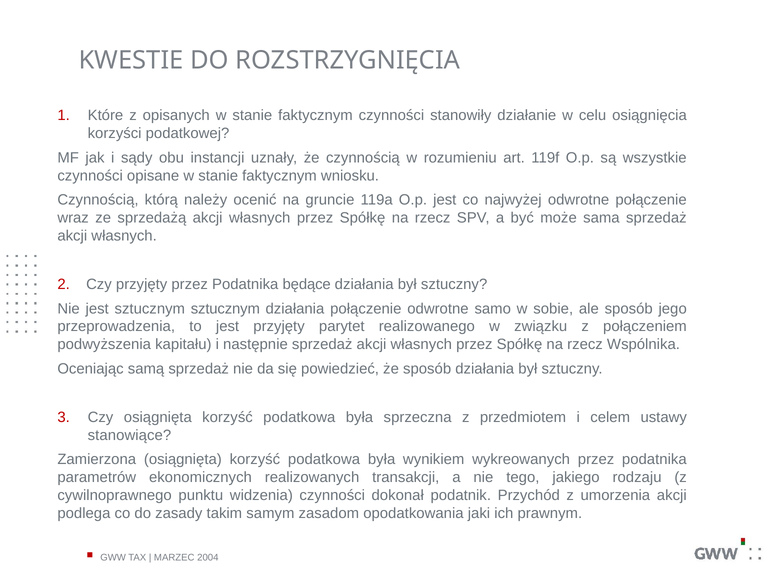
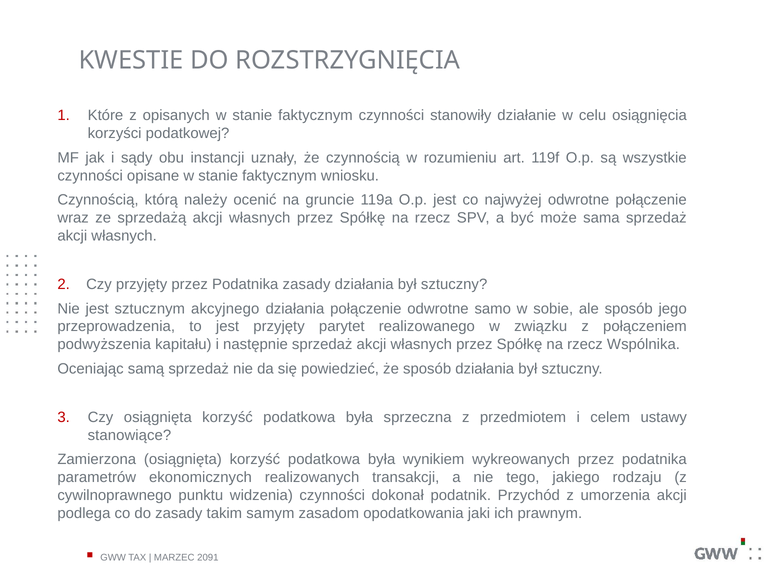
Podatnika będące: będące -> zasady (307, 284)
sztucznym sztucznym: sztucznym -> akcyjnego (225, 308)
2004: 2004 -> 2091 (208, 557)
